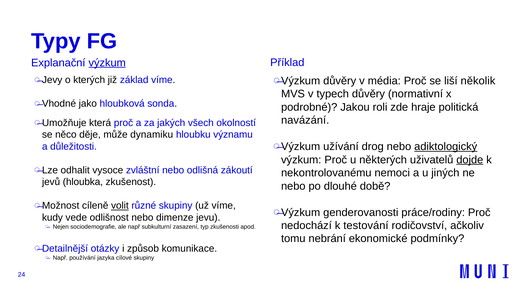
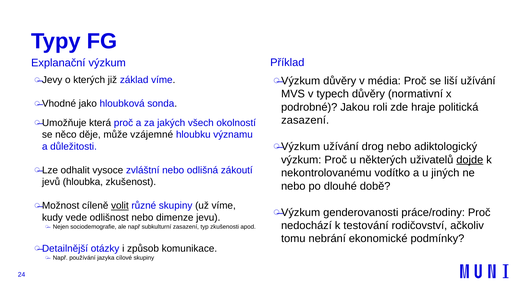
výzkum underline: present -> none (107, 63)
liší několik: několik -> užívání (478, 81)
navázání: navázání -> zasazení (305, 120)
dynamiku: dynamiku -> vzájemné (152, 135)
adiktologický underline: present -> none (446, 147)
nemoci: nemoci -> vodítko (392, 173)
